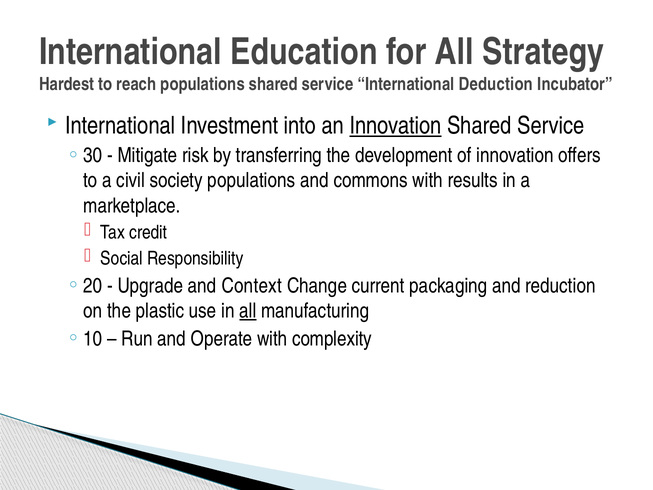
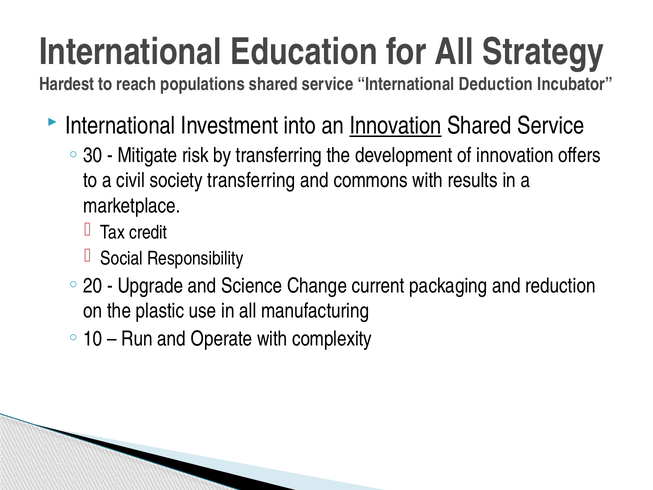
society populations: populations -> transferring (251, 180)
Context: Context -> Science (252, 286)
all underline: present -> none (248, 311)
